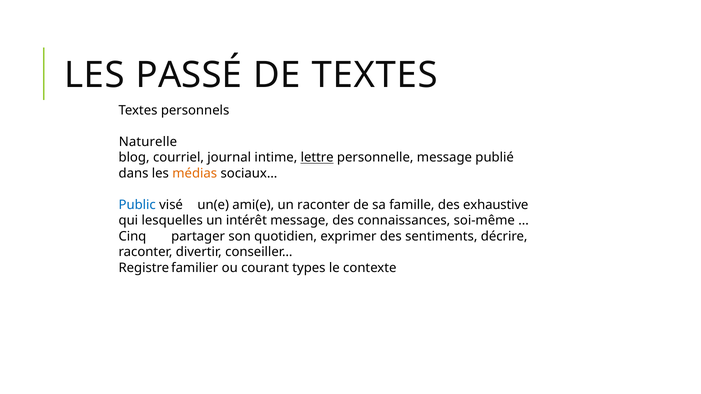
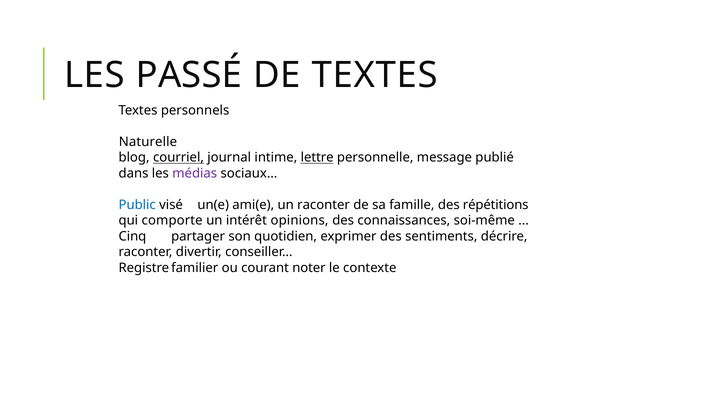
courriel underline: none -> present (178, 158)
médias colour: orange -> purple (195, 173)
exhaustive: exhaustive -> répétitions (496, 205)
lesquelles: lesquelles -> comporte (172, 221)
intérêt message: message -> opinions (300, 221)
types: types -> noter (309, 268)
